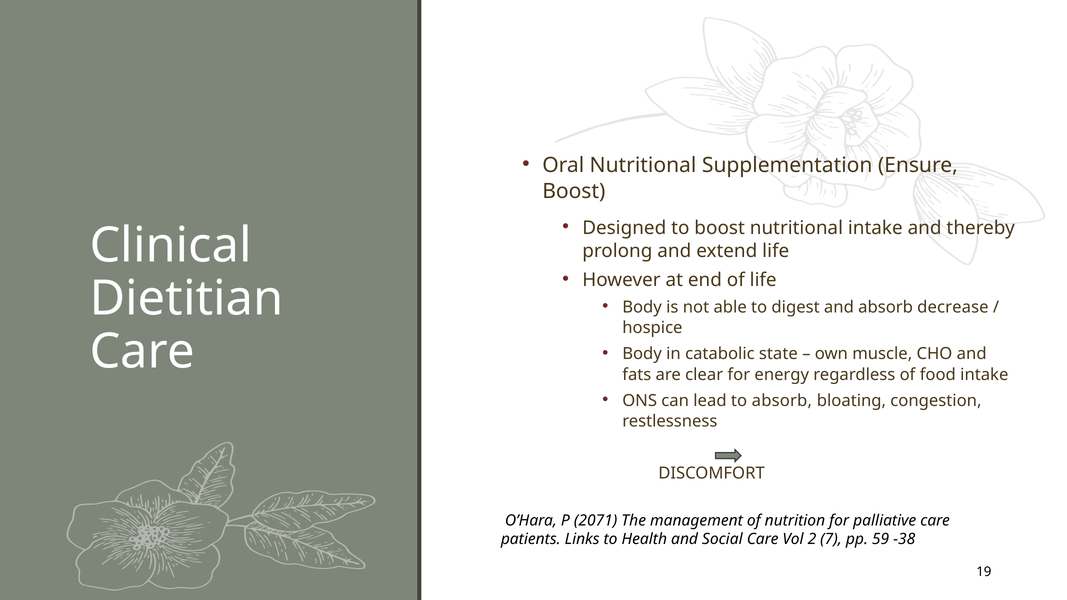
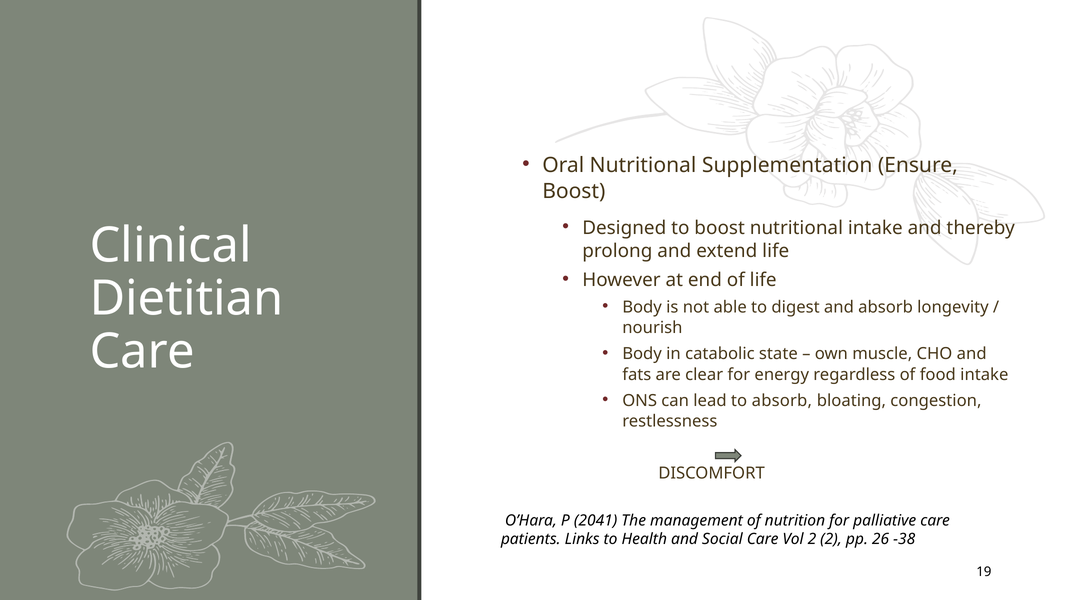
decrease: decrease -> longevity (953, 307)
hospice: hospice -> nourish (652, 328)
2071: 2071 -> 2041 (596, 521)
2 7: 7 -> 2 (831, 539)
59: 59 -> 26 (881, 539)
